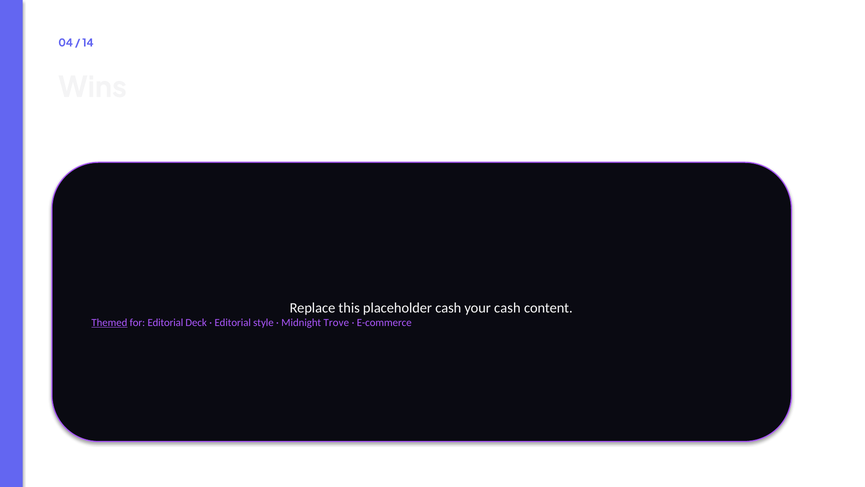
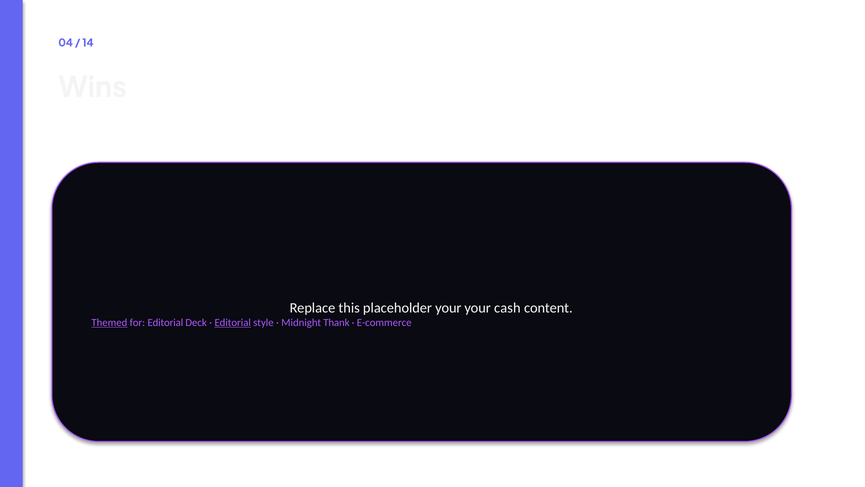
placeholder cash: cash -> your (448, 308)
Editorial underline: none -> present (233, 322)
Trove: Trove -> Thank (336, 322)
